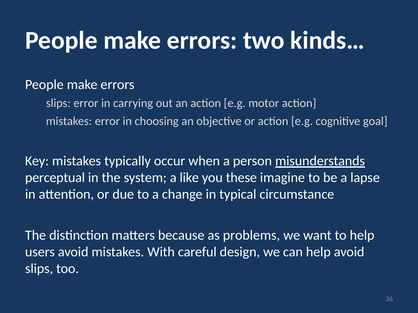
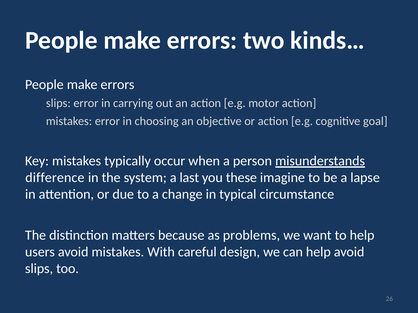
perceptual: perceptual -> difference (55, 178)
like: like -> last (189, 178)
